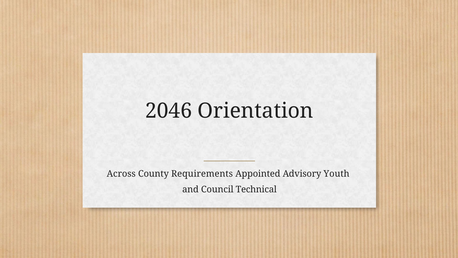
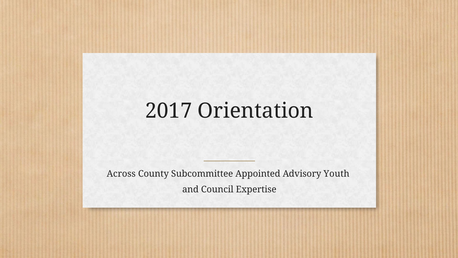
2046: 2046 -> 2017 (169, 111)
Requirements: Requirements -> Subcommittee (202, 174)
Technical: Technical -> Expertise (256, 189)
